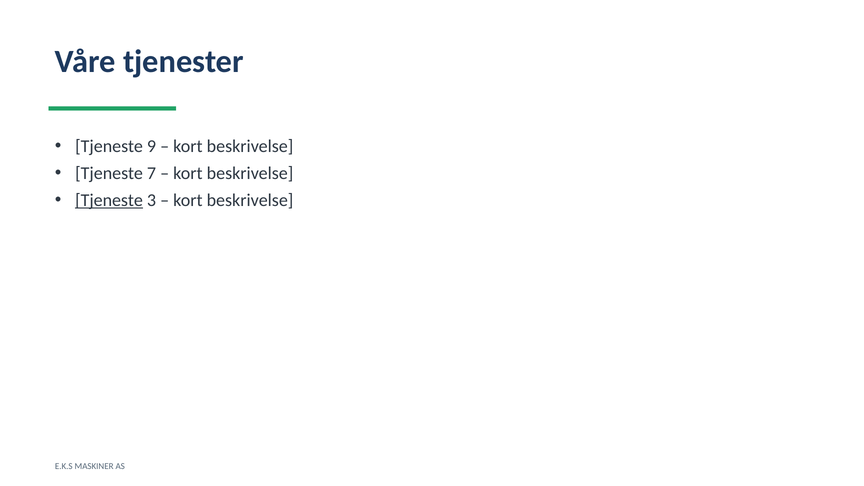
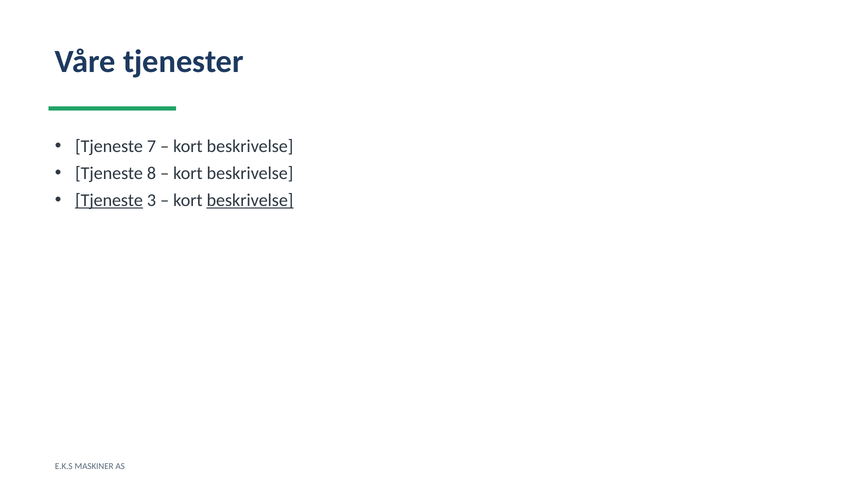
9: 9 -> 7 (151, 146)
7: 7 -> 8 (151, 173)
beskrivelse underline: none -> present (250, 200)
